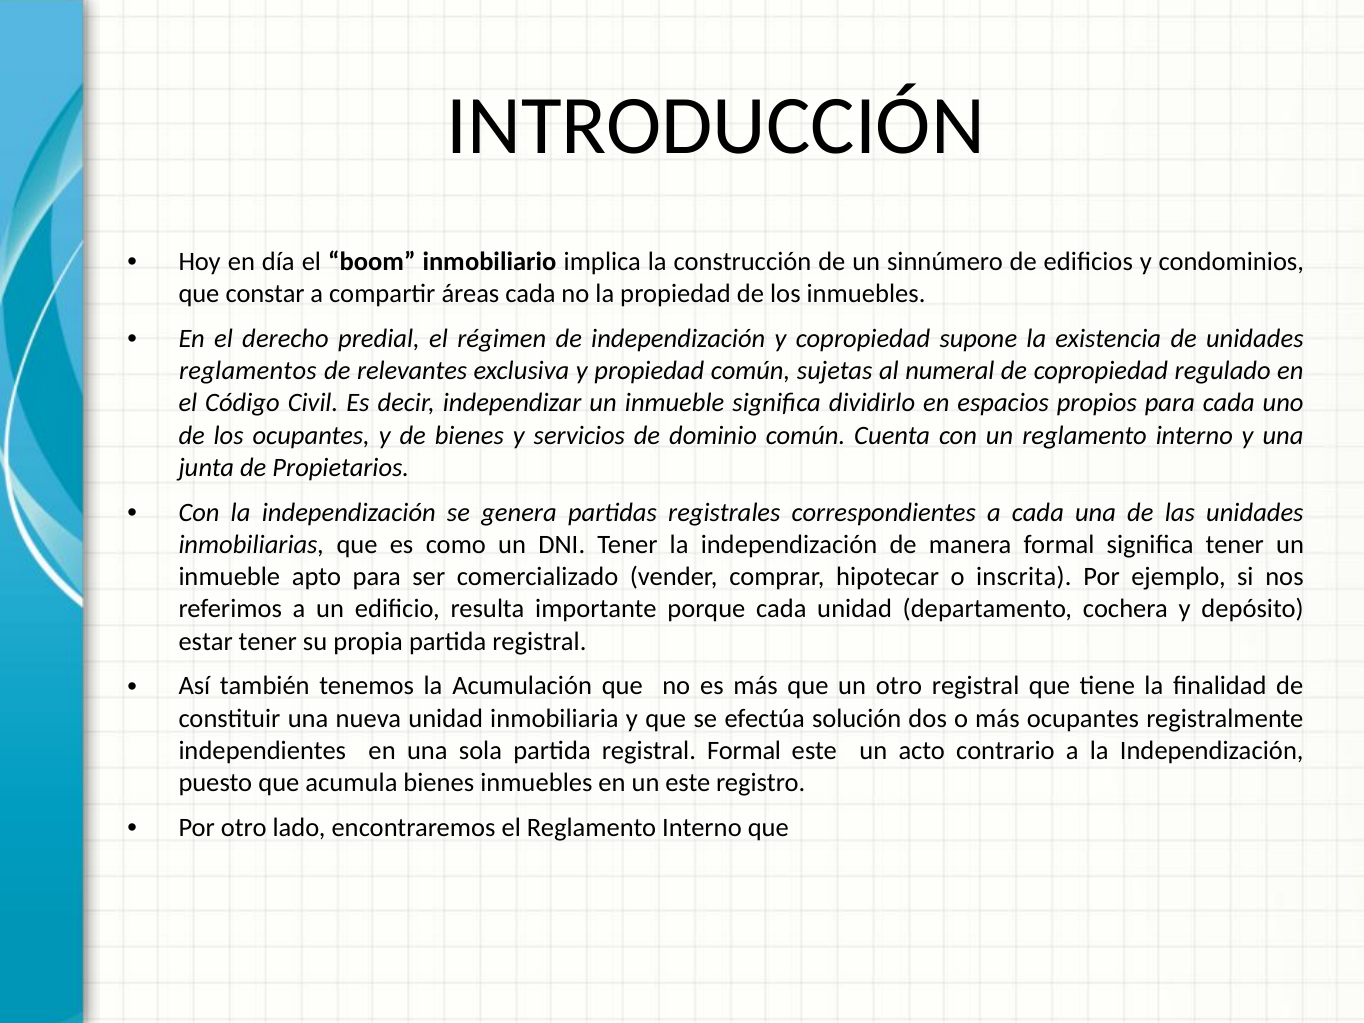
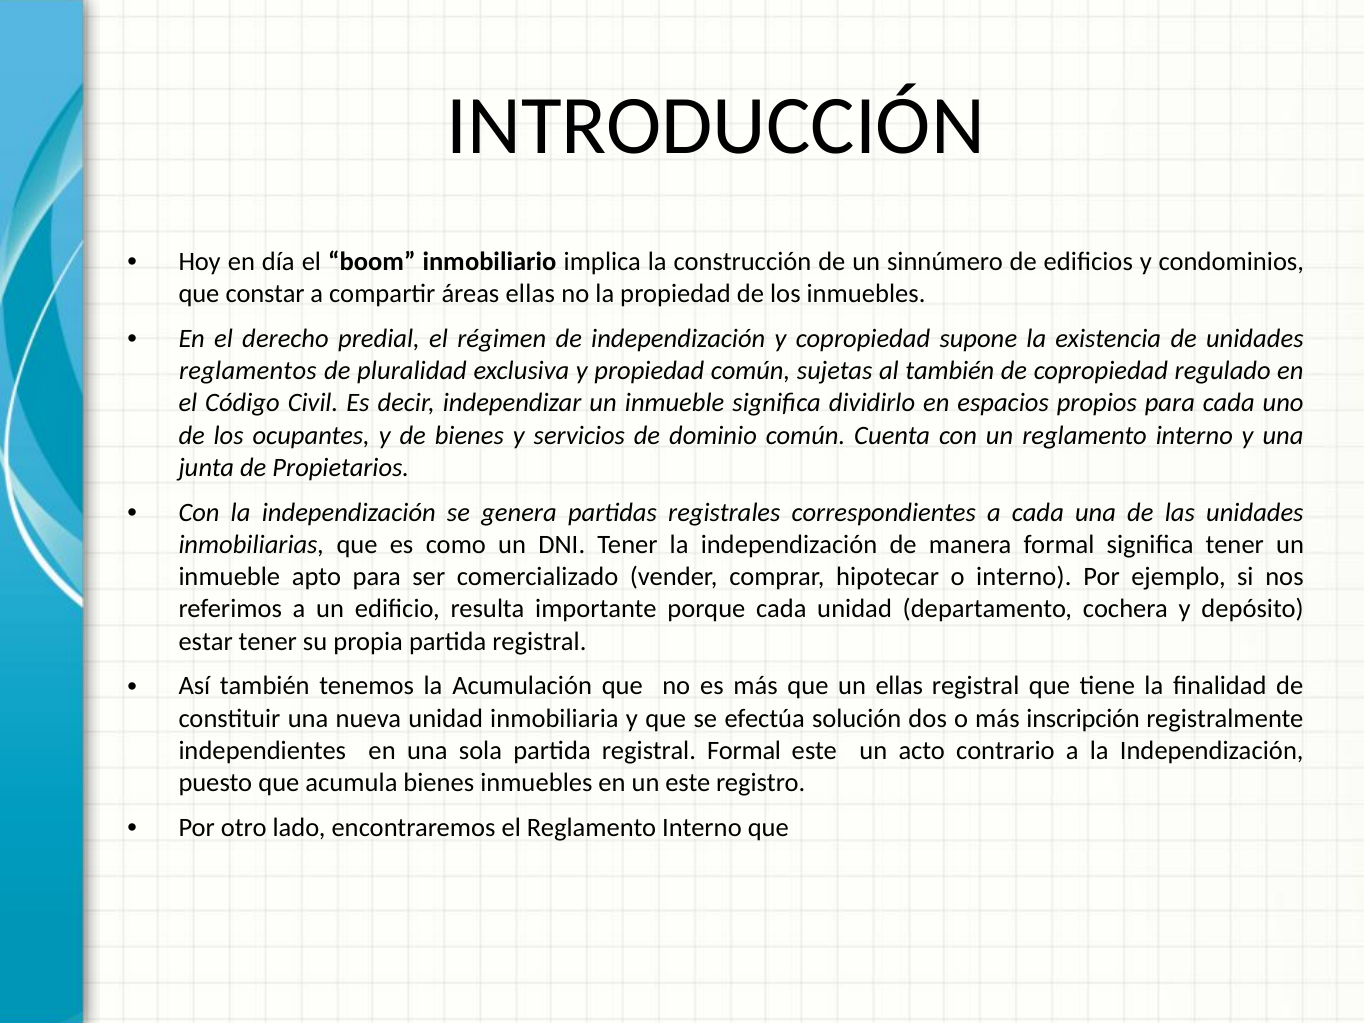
áreas cada: cada -> ellas (530, 294)
relevantes: relevantes -> pluralidad (412, 371)
al numeral: numeral -> también (950, 371)
o inscrita: inscrita -> interno (1024, 577)
un otro: otro -> ellas (899, 686)
más ocupantes: ocupantes -> inscripción (1083, 719)
